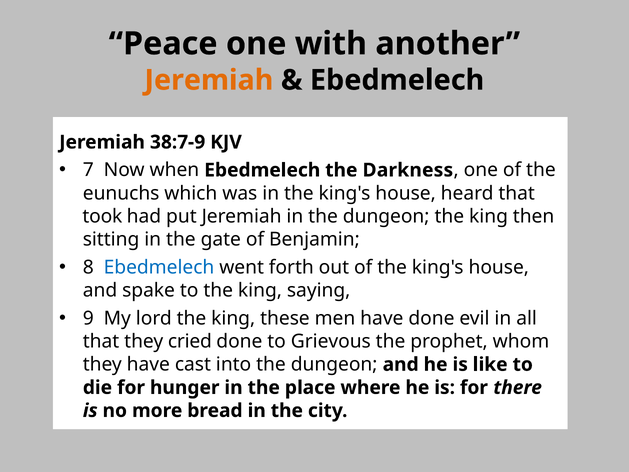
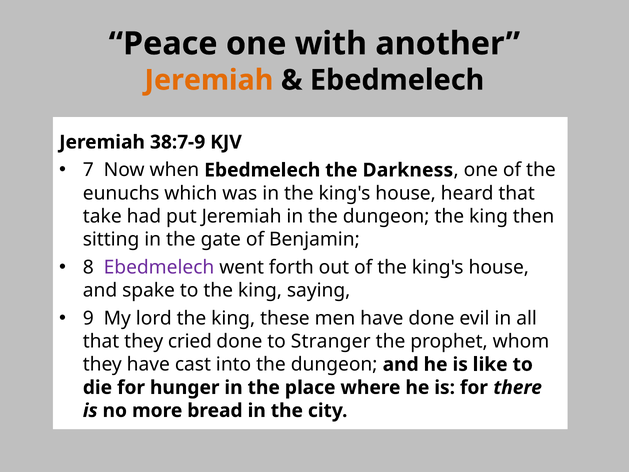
took: took -> take (102, 216)
Ebedmelech colour: blue -> purple (159, 267)
Grievous: Grievous -> Stranger (331, 341)
